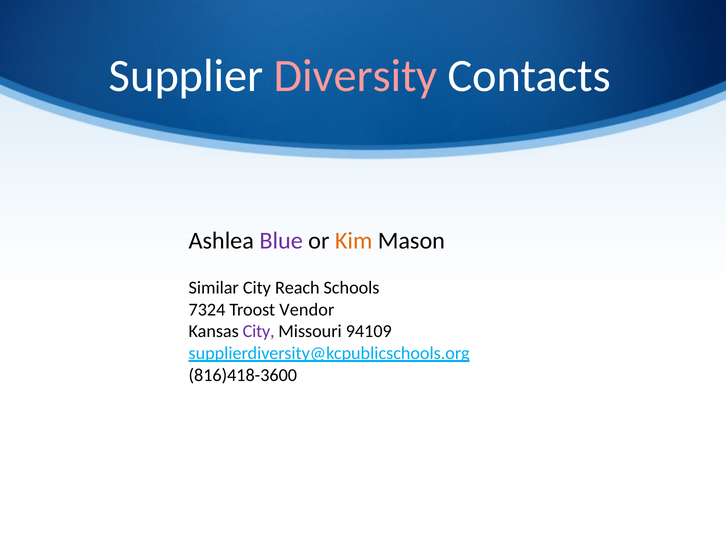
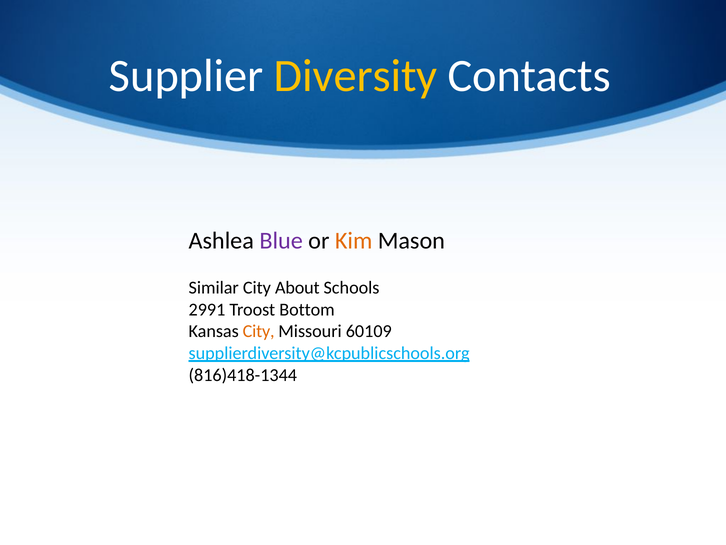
Diversity colour: pink -> yellow (356, 76)
Reach: Reach -> About (297, 287)
7324: 7324 -> 2991 (207, 309)
Vendor: Vendor -> Bottom (307, 309)
City colour: purple -> orange (259, 331)
94109: 94109 -> 60109 (369, 331)
816)418-3600: 816)418-3600 -> 816)418-1344 (243, 375)
